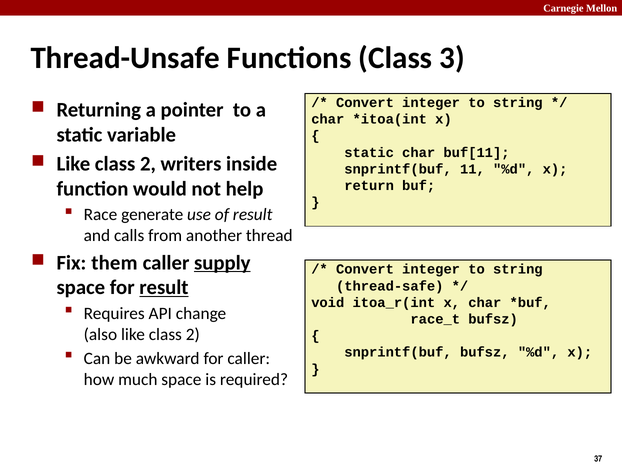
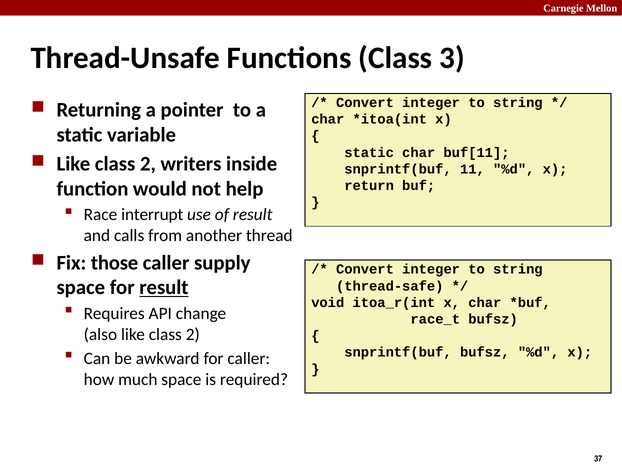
generate: generate -> interrupt (152, 214)
them: them -> those (115, 262)
supply underline: present -> none (222, 262)
